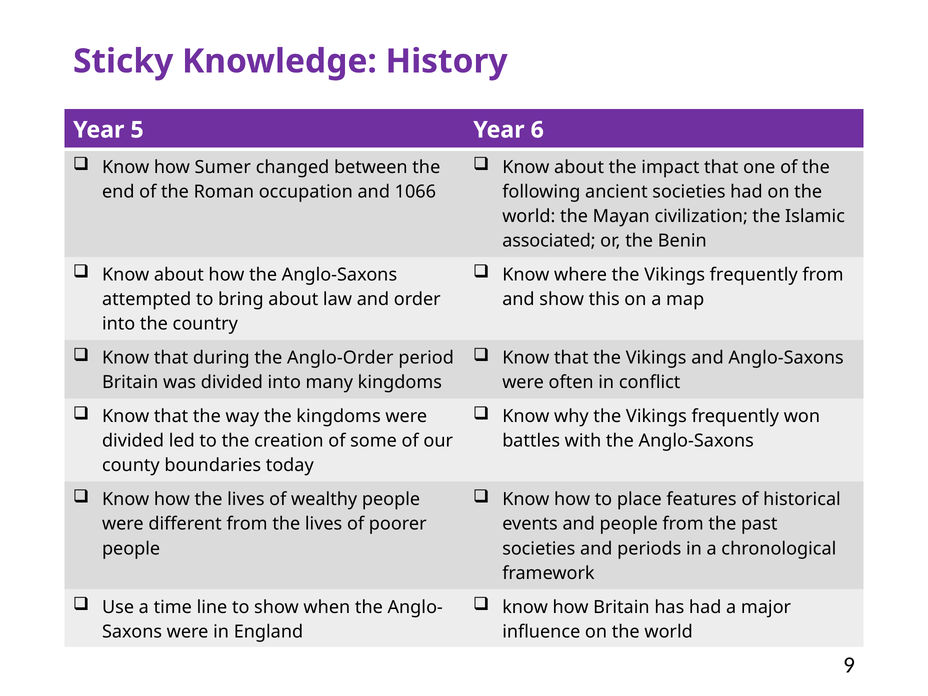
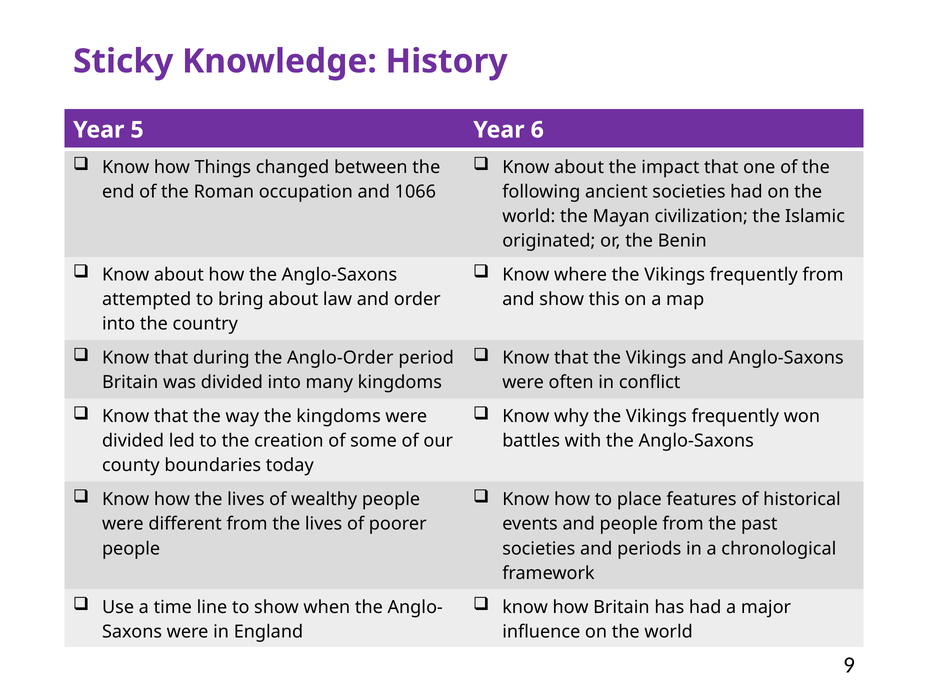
Sumer: Sumer -> Things (223, 167)
associated: associated -> originated (549, 241)
